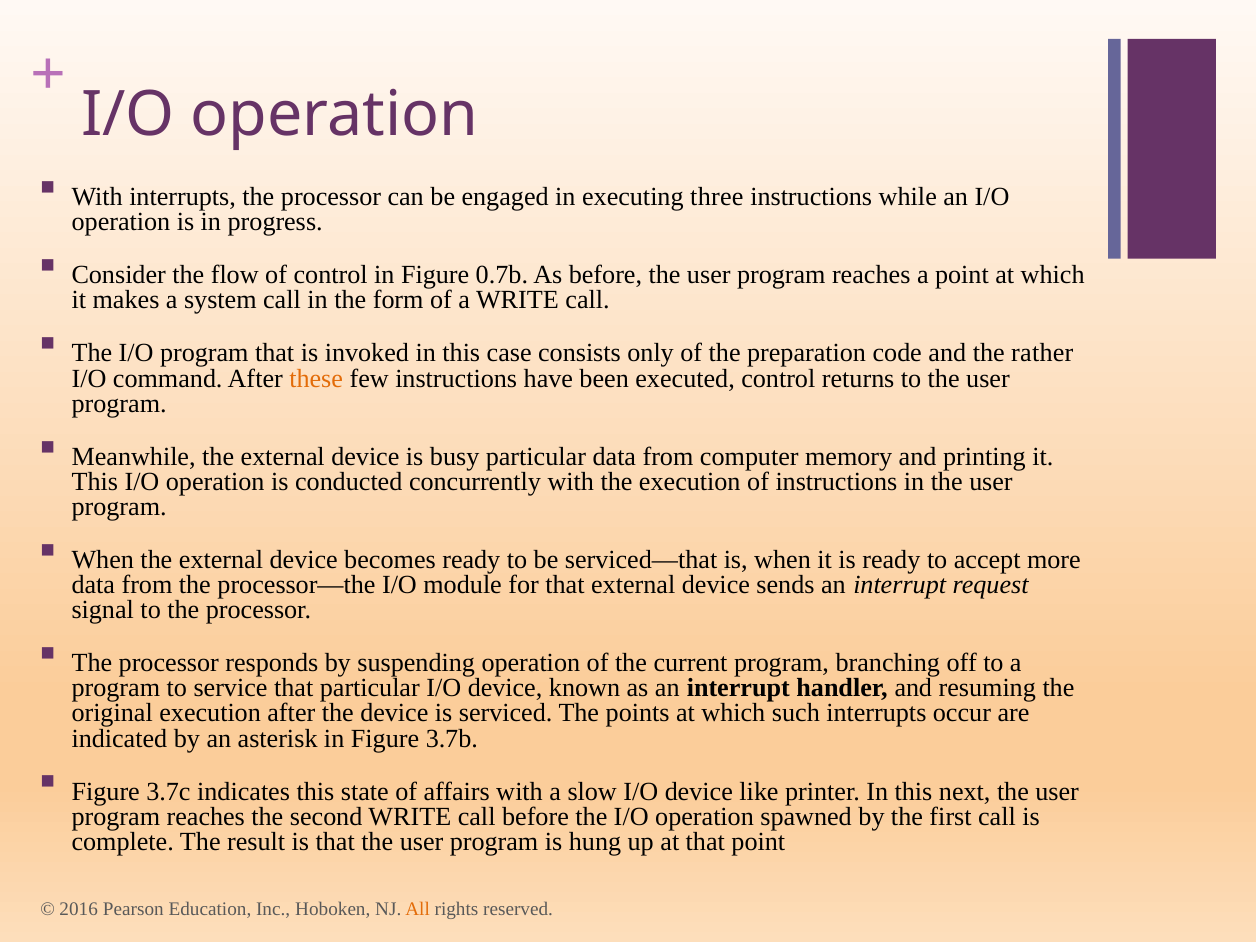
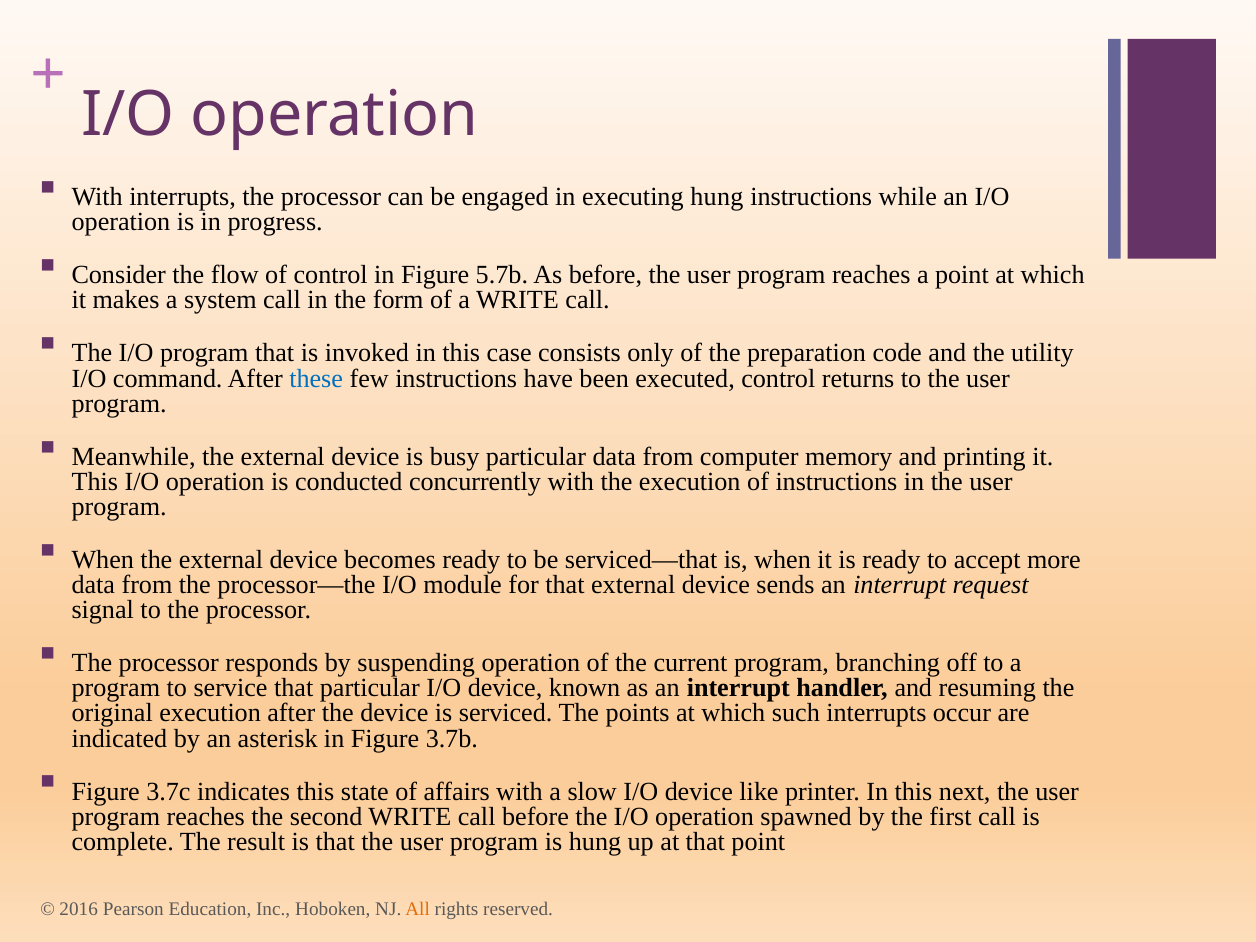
executing three: three -> hung (717, 197)
0.7b: 0.7b -> 5.7b (502, 275)
rather: rather -> utility (1042, 353)
these colour: orange -> blue (316, 378)
